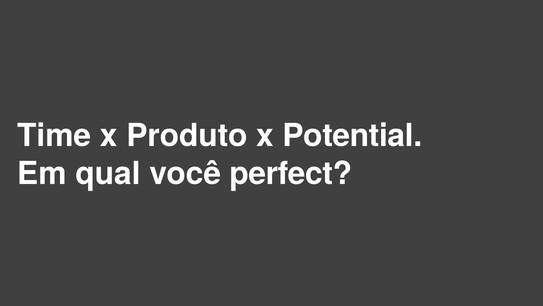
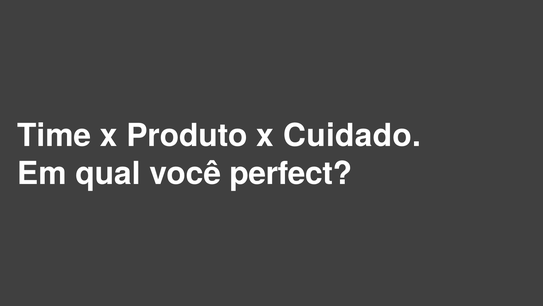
Potential: Potential -> Cuidado (352, 135)
